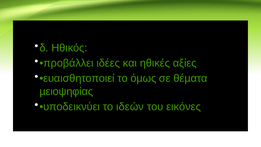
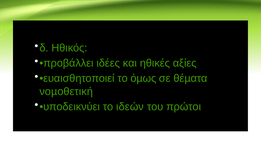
µειοψηφίας: µειοψηφίας -> νοµοθετική (66, 91)
εικόνες: εικόνες -> πρώτοι (184, 107)
